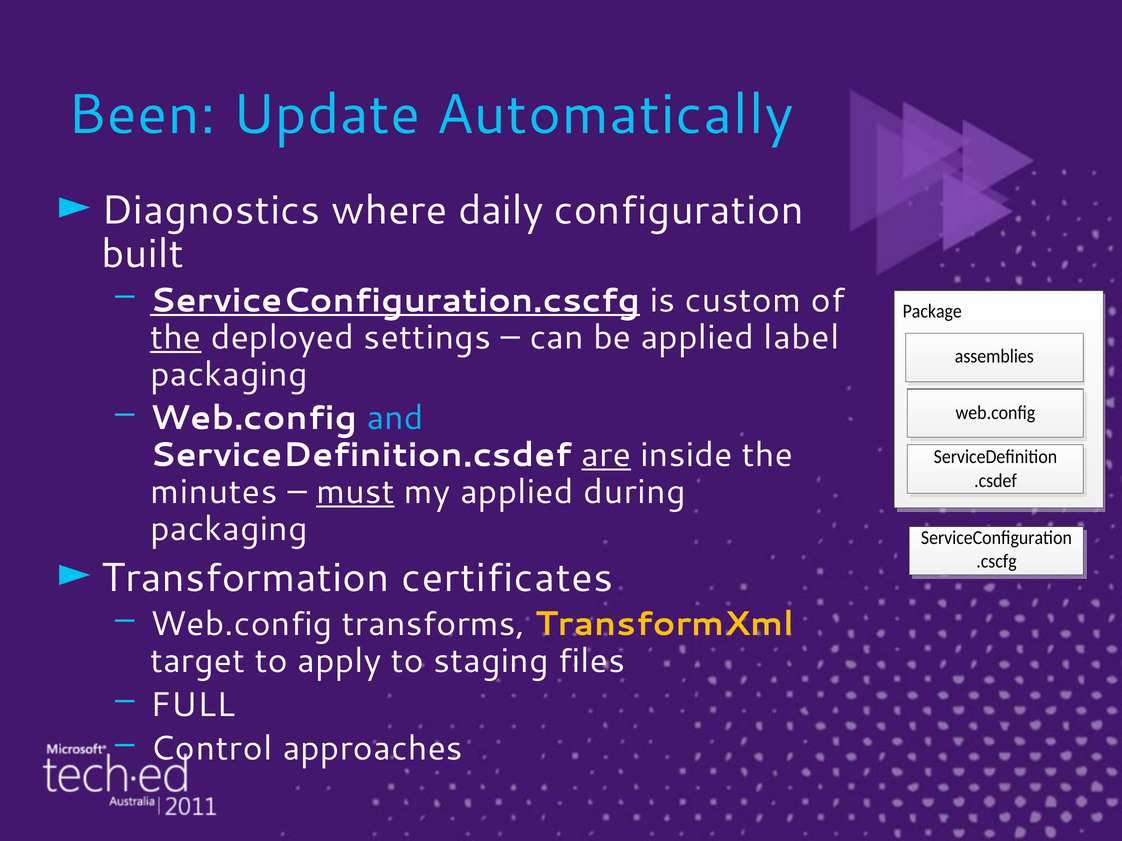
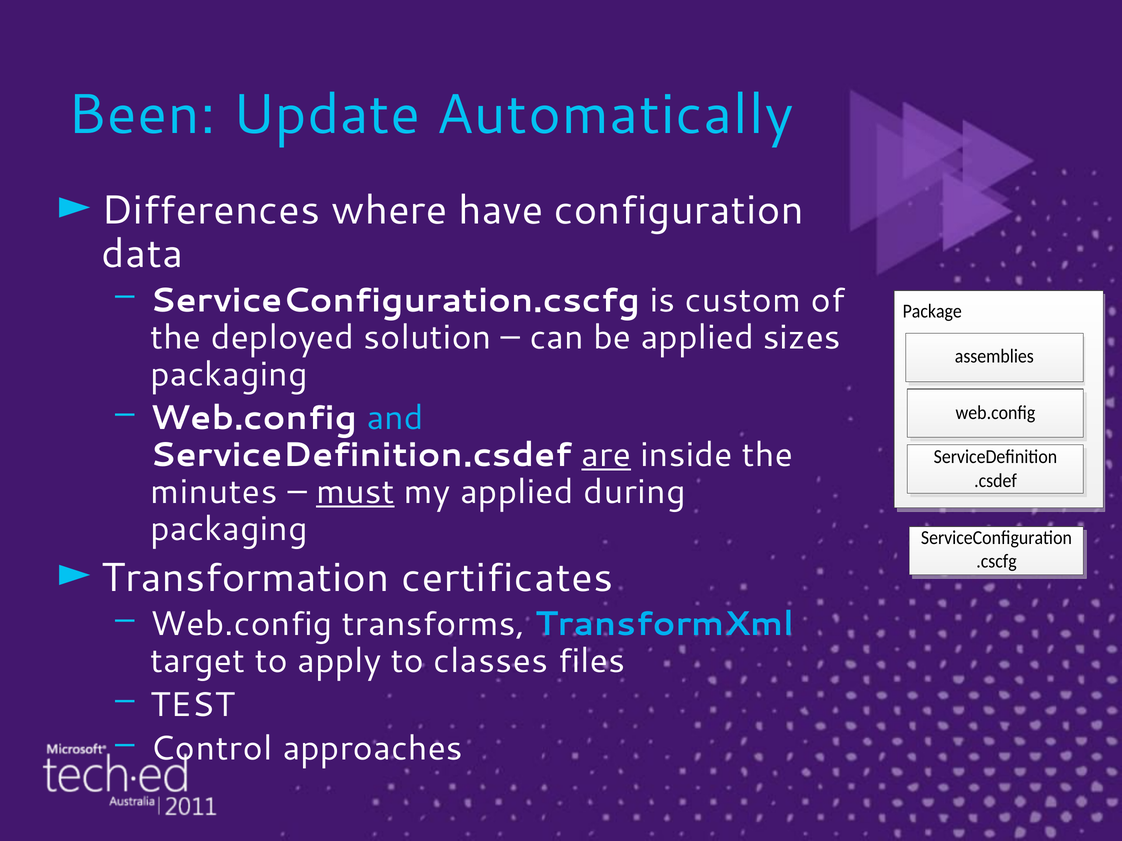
Diagnostics: Diagnostics -> Differences (211, 210)
daily: daily -> have (501, 210)
built: built -> data (142, 254)
ServiceConfiguration.cscfg underline: present -> none (395, 300)
the underline: present -> none (176, 337)
settings: settings -> solution (427, 337)
label: label -> sizes (802, 337)
TransformXml colour: yellow -> light blue (664, 625)
staging: staging -> classes (491, 662)
FULL: FULL -> TEST (193, 705)
